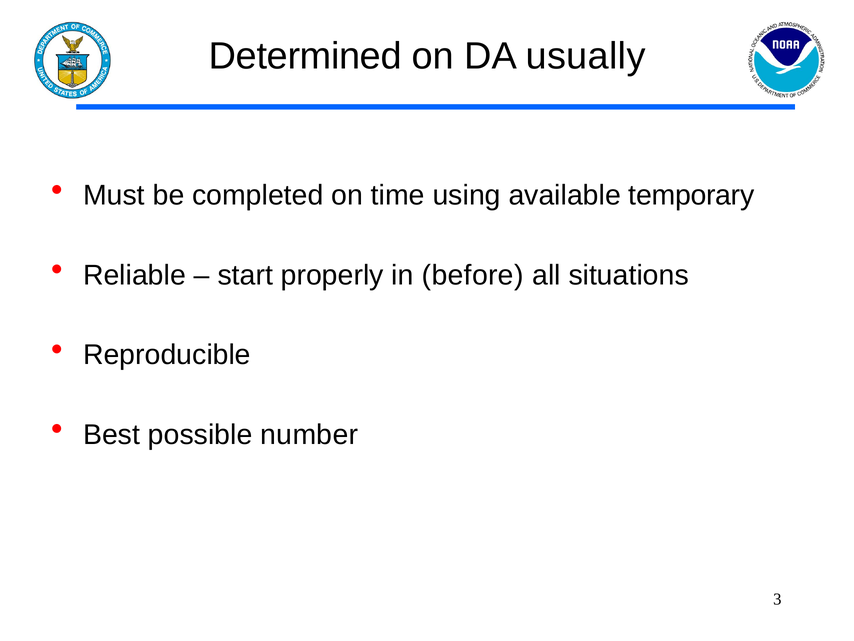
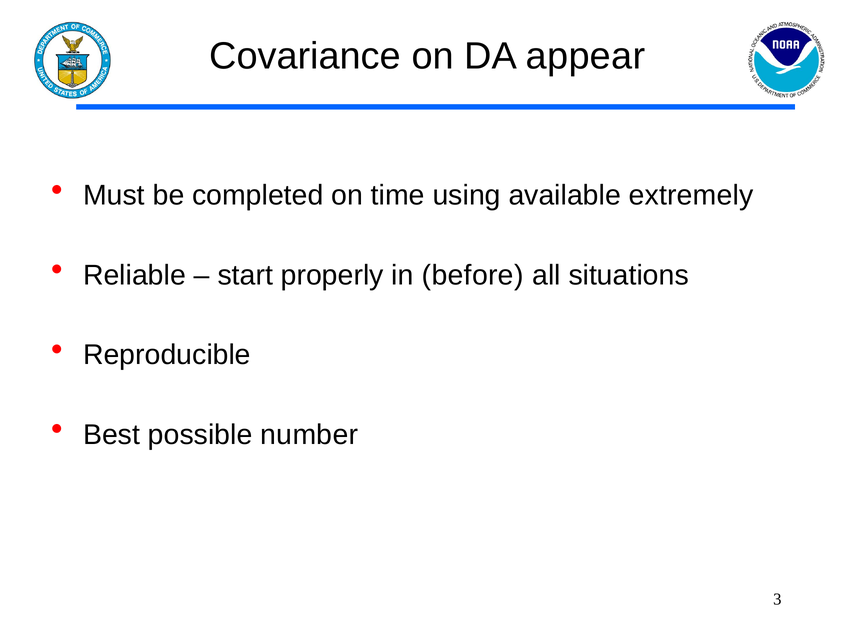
Determined: Determined -> Covariance (305, 56)
usually: usually -> appear (586, 56)
temporary: temporary -> extremely (691, 195)
